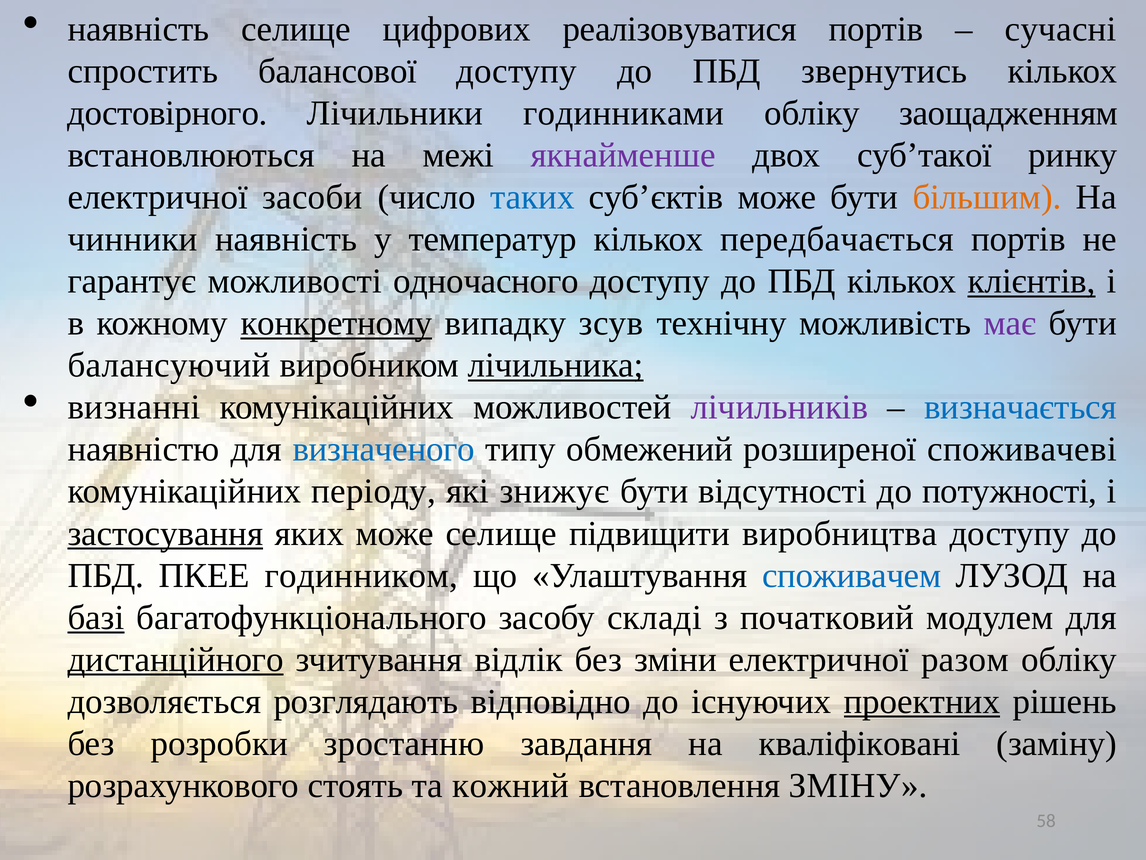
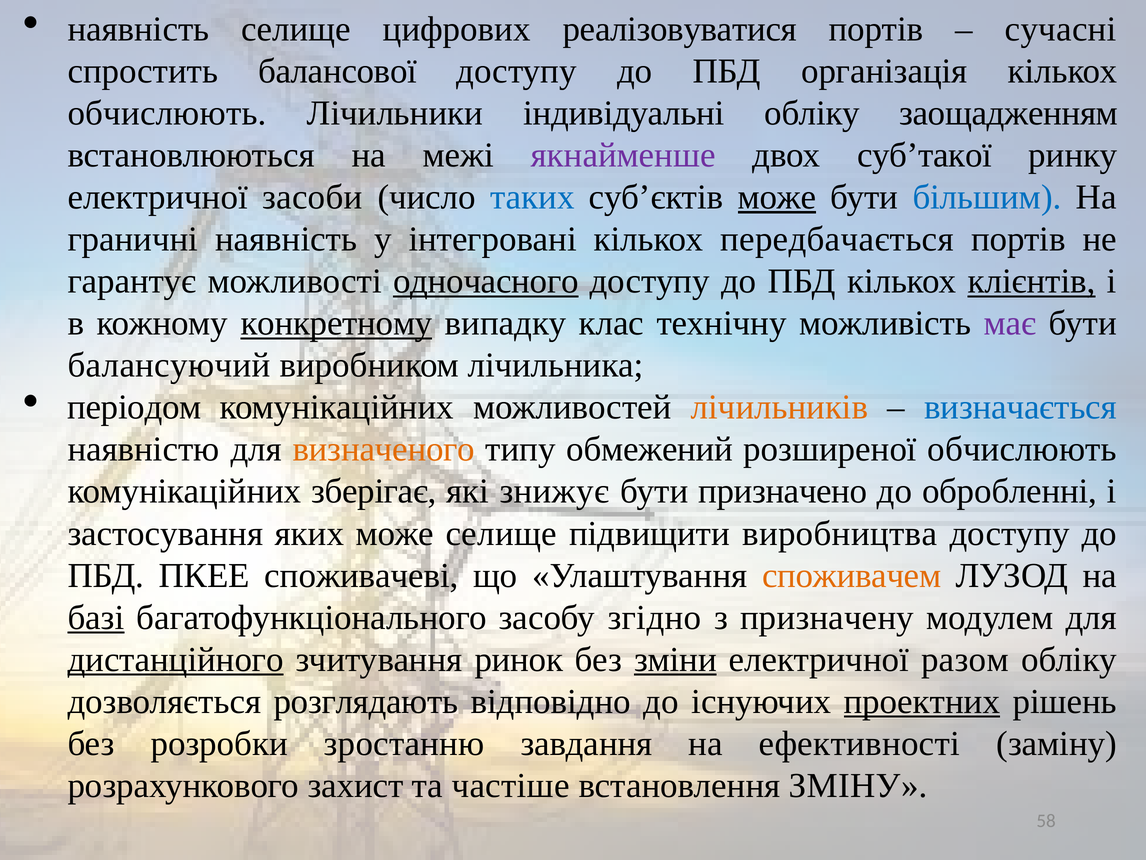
звернутись: звернутись -> організація (884, 71)
достовірного: достовірного -> обчислюють (167, 113)
годинниками: годинниками -> індивідуальні (624, 113)
може underline: none -> present (777, 197)
більшим colour: orange -> blue (987, 197)
чинники: чинники -> граничні (133, 239)
температур: температур -> інтегровані (493, 239)
одночасного underline: none -> present (486, 281)
зсув: зсув -> клас (611, 323)
лічильника underline: present -> none (556, 365)
визнанні: визнанні -> періодом (134, 407)
лічильників colour: purple -> orange (780, 407)
визначеного colour: blue -> orange (384, 449)
розширеної споживачеві: споживачеві -> обчислюють (1022, 449)
періоду: періоду -> зберігає (374, 491)
відсутності: відсутності -> призначено (783, 491)
потужності: потужності -> обробленні (1010, 491)
застосування underline: present -> none (165, 533)
годинником: годинником -> споживачеві (362, 575)
споживачем colour: blue -> orange (852, 575)
складі: складі -> згідно (654, 617)
початковий: початковий -> призначену (827, 617)
відлік: відлік -> ринок (519, 659)
зміни underline: none -> present (675, 659)
кваліфіковані: кваліфіковані -> ефективності (859, 743)
стоять: стоять -> захист (355, 785)
кожний: кожний -> частіше (511, 785)
